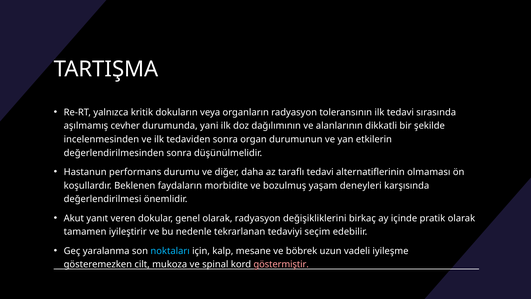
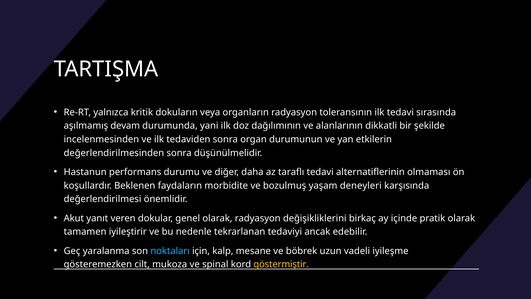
cevher: cevher -> devam (125, 126)
seçim: seçim -> ancak (317, 232)
göstermiştir colour: pink -> yellow (281, 264)
